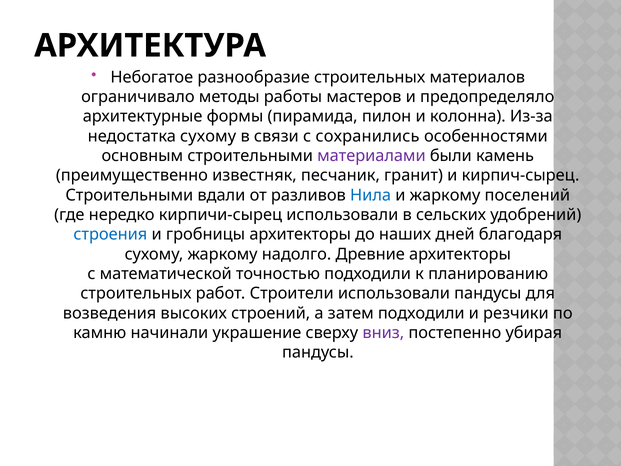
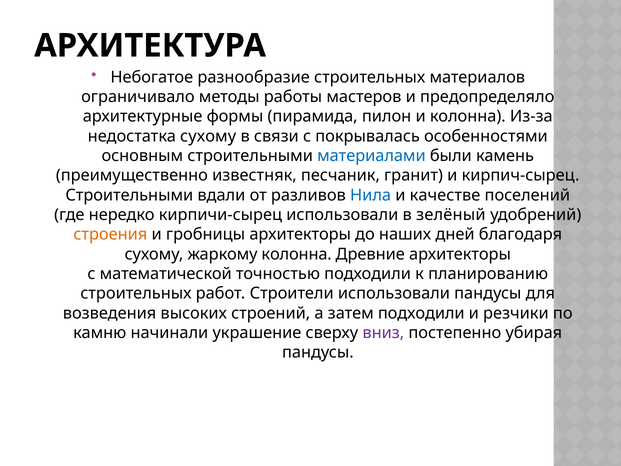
сохранились: сохранились -> покрывалась (368, 136)
материалами colour: purple -> blue (371, 156)
и жаркому: жаркому -> качестве (445, 195)
сельских: сельских -> зелёный (451, 215)
строения colour: blue -> orange (110, 234)
жаркому надолго: надолго -> колонна (297, 254)
